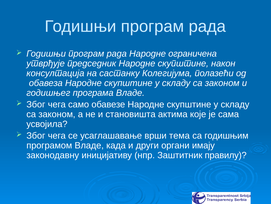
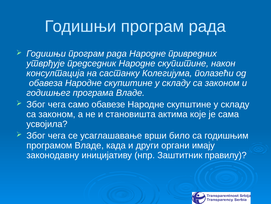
ограничена: ограничена -> привредних (193, 54)
тема: тема -> било (179, 135)
